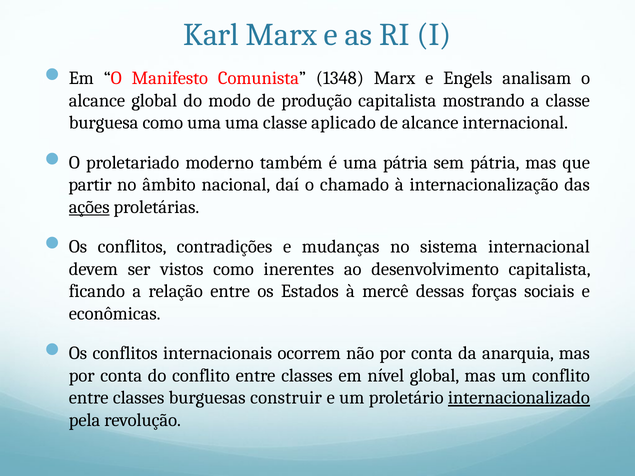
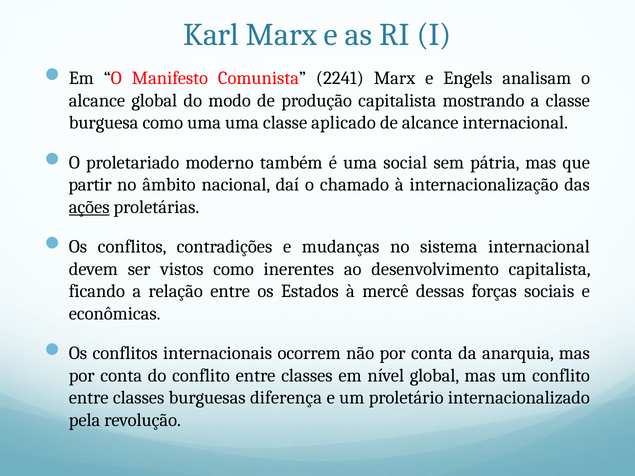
1348: 1348 -> 2241 (340, 78)
uma pátria: pátria -> social (405, 163)
construir: construir -> diferença (286, 398)
internacionalizado underline: present -> none (519, 398)
